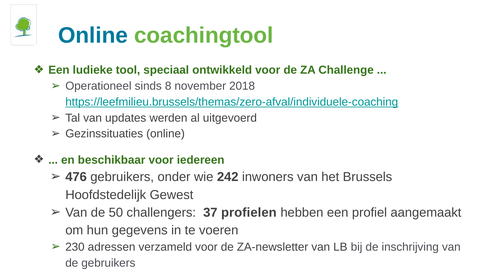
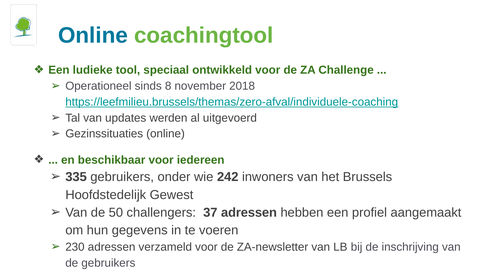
476: 476 -> 335 (76, 177)
37 profielen: profielen -> adressen (249, 213)
